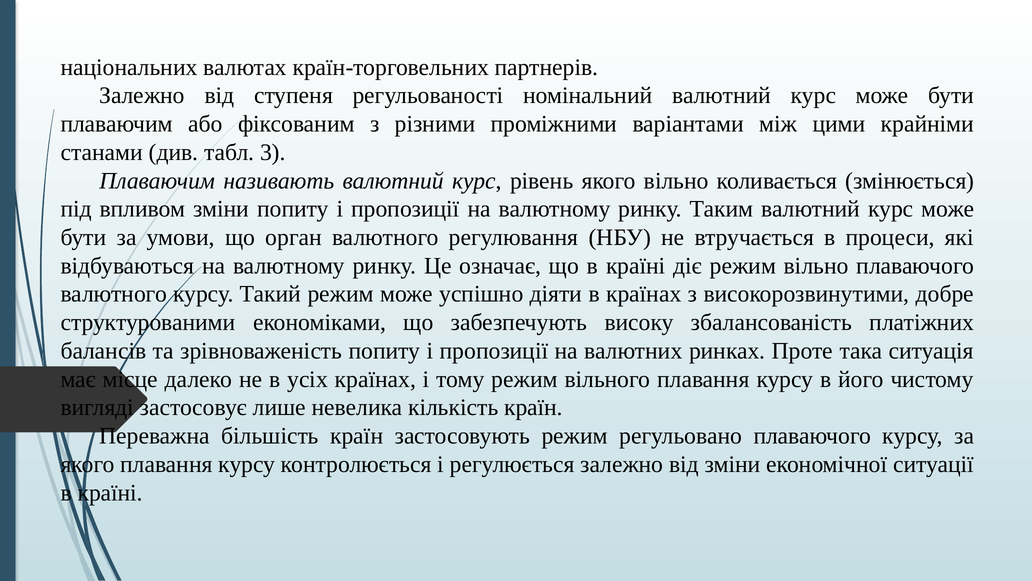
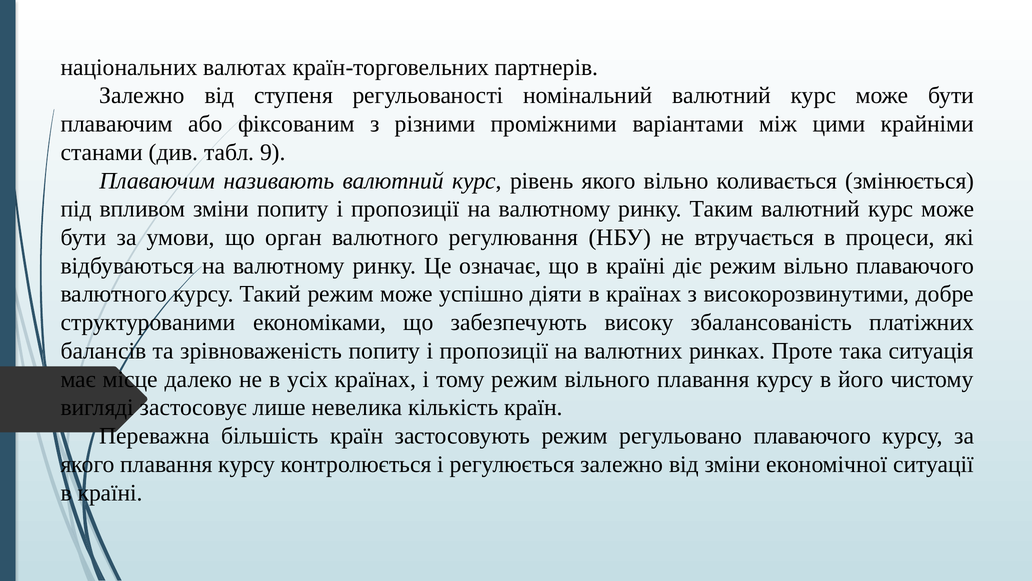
3: 3 -> 9 (273, 152)
